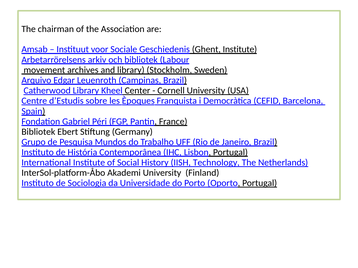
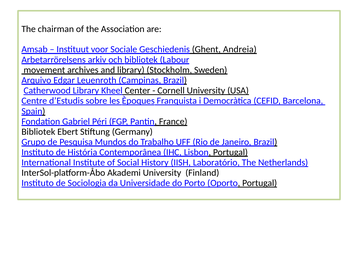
Ghent Institute: Institute -> Andreia (240, 49)
Technology: Technology -> Laboratório (216, 163)
